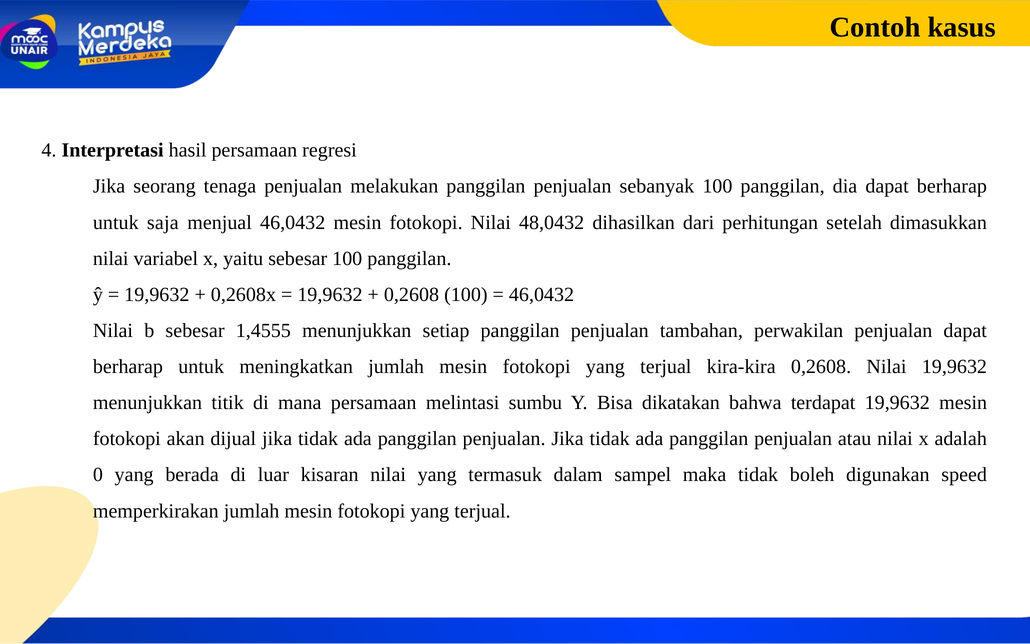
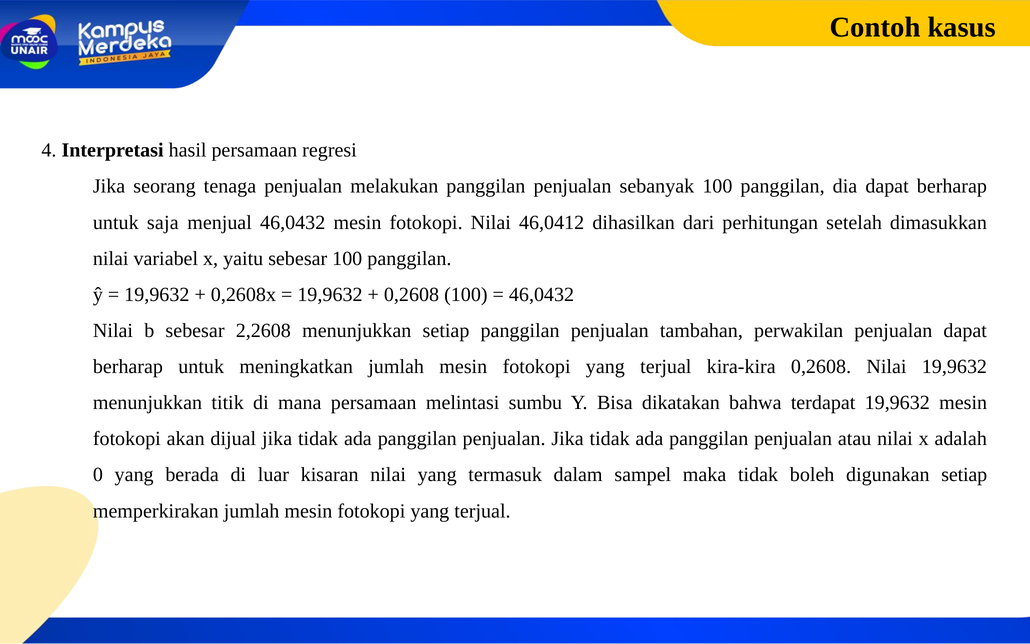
48,0432: 48,0432 -> 46,0412 (552, 222)
1,4555: 1,4555 -> 2,2608 (263, 330)
digunakan speed: speed -> setiap (964, 475)
